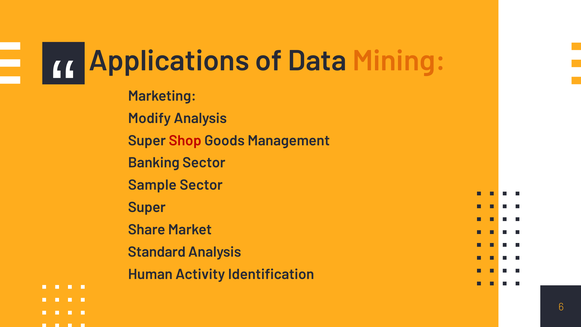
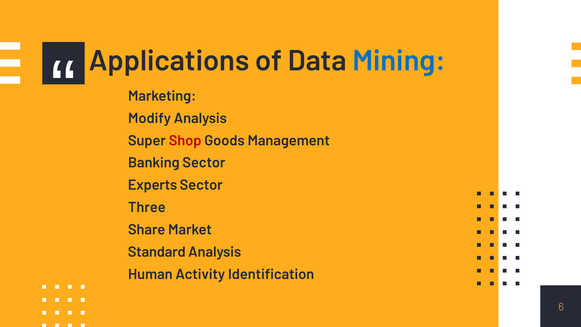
Mining colour: orange -> blue (399, 61)
Sample: Sample -> Experts (153, 185)
Super: Super -> Three (147, 207)
